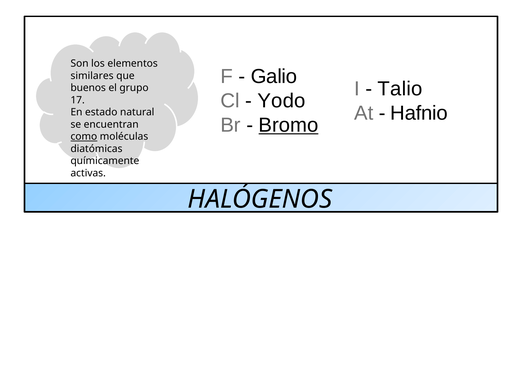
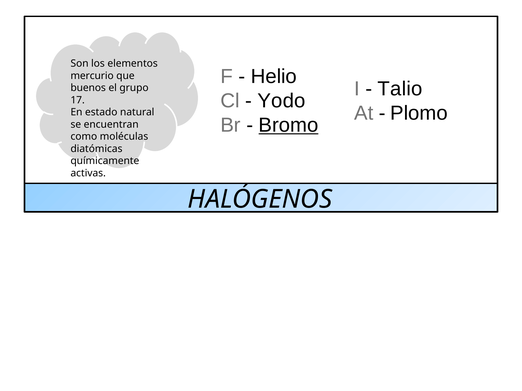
Galio: Galio -> Helio (274, 77)
similares: similares -> mercurio (92, 76)
Hafnio: Hafnio -> Plomo (419, 113)
como underline: present -> none (84, 137)
